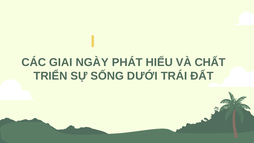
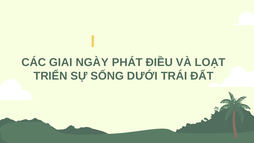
HIỂU: HIỂU -> ĐIỀU (159, 62)
CHẤT: CHẤT -> LOẠT (210, 62)
